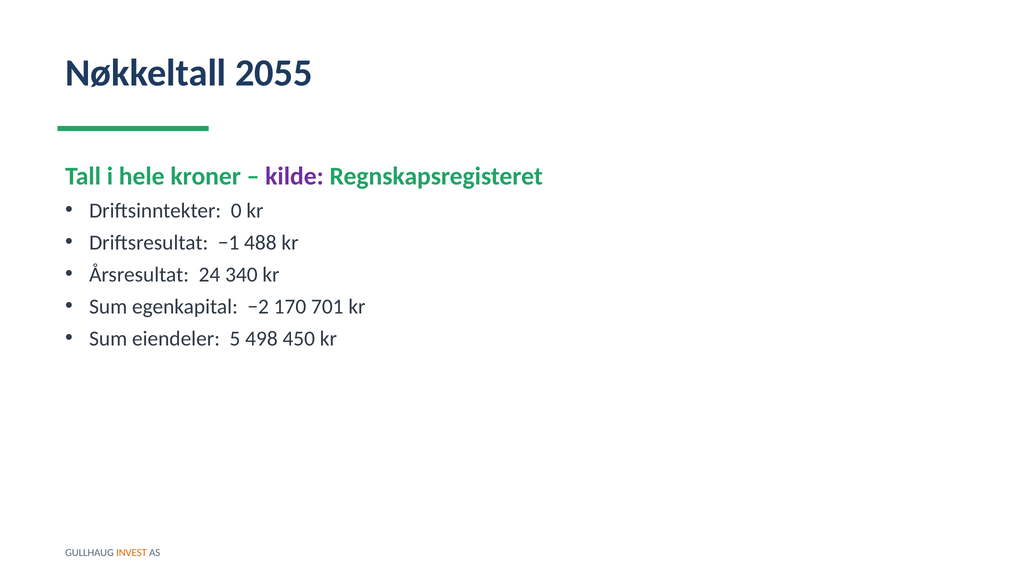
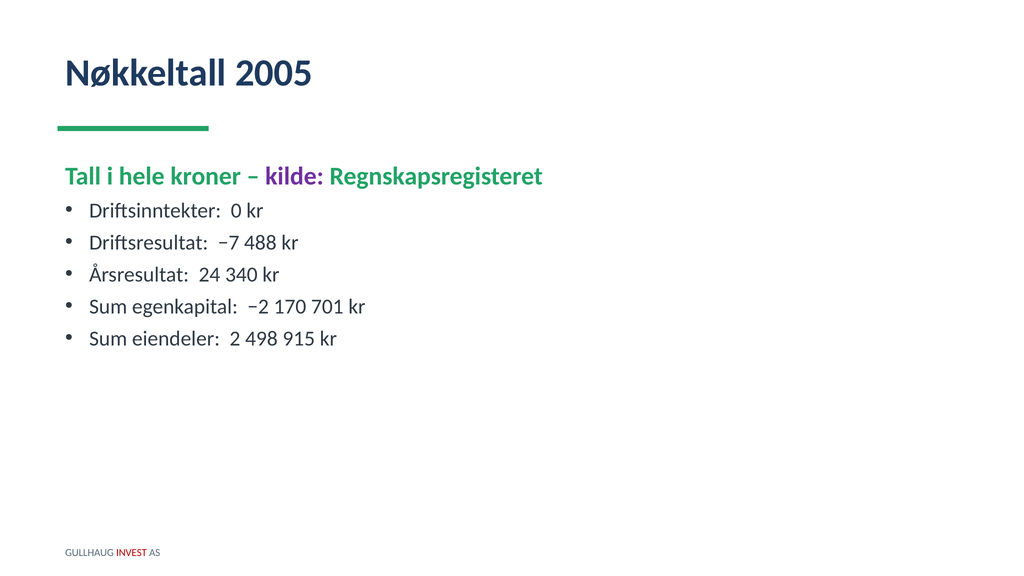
2055: 2055 -> 2005 (274, 73)
−1: −1 -> −7 (229, 243)
5: 5 -> 2 (235, 339)
450: 450 -> 915 (299, 339)
INVEST colour: orange -> red (131, 553)
